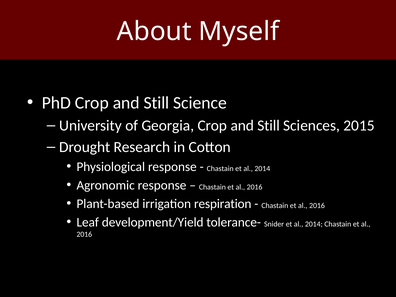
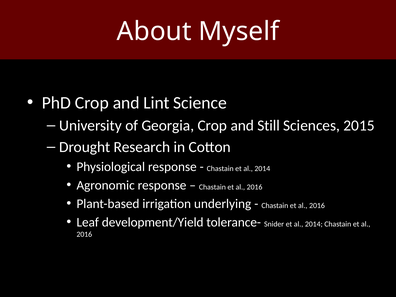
PhD Crop and Still: Still -> Lint (157, 103)
respiration: respiration -> underlying (223, 204)
